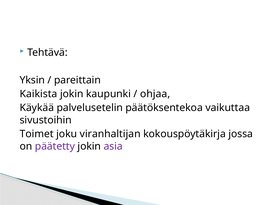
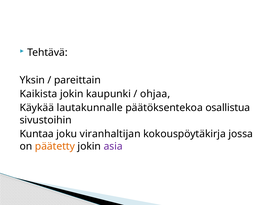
palvelusetelin: palvelusetelin -> lautakunnalle (90, 108)
vaikuttaa: vaikuttaa -> osallistua (228, 108)
Toimet: Toimet -> Kuntaa (37, 134)
päätetty colour: purple -> orange (55, 147)
